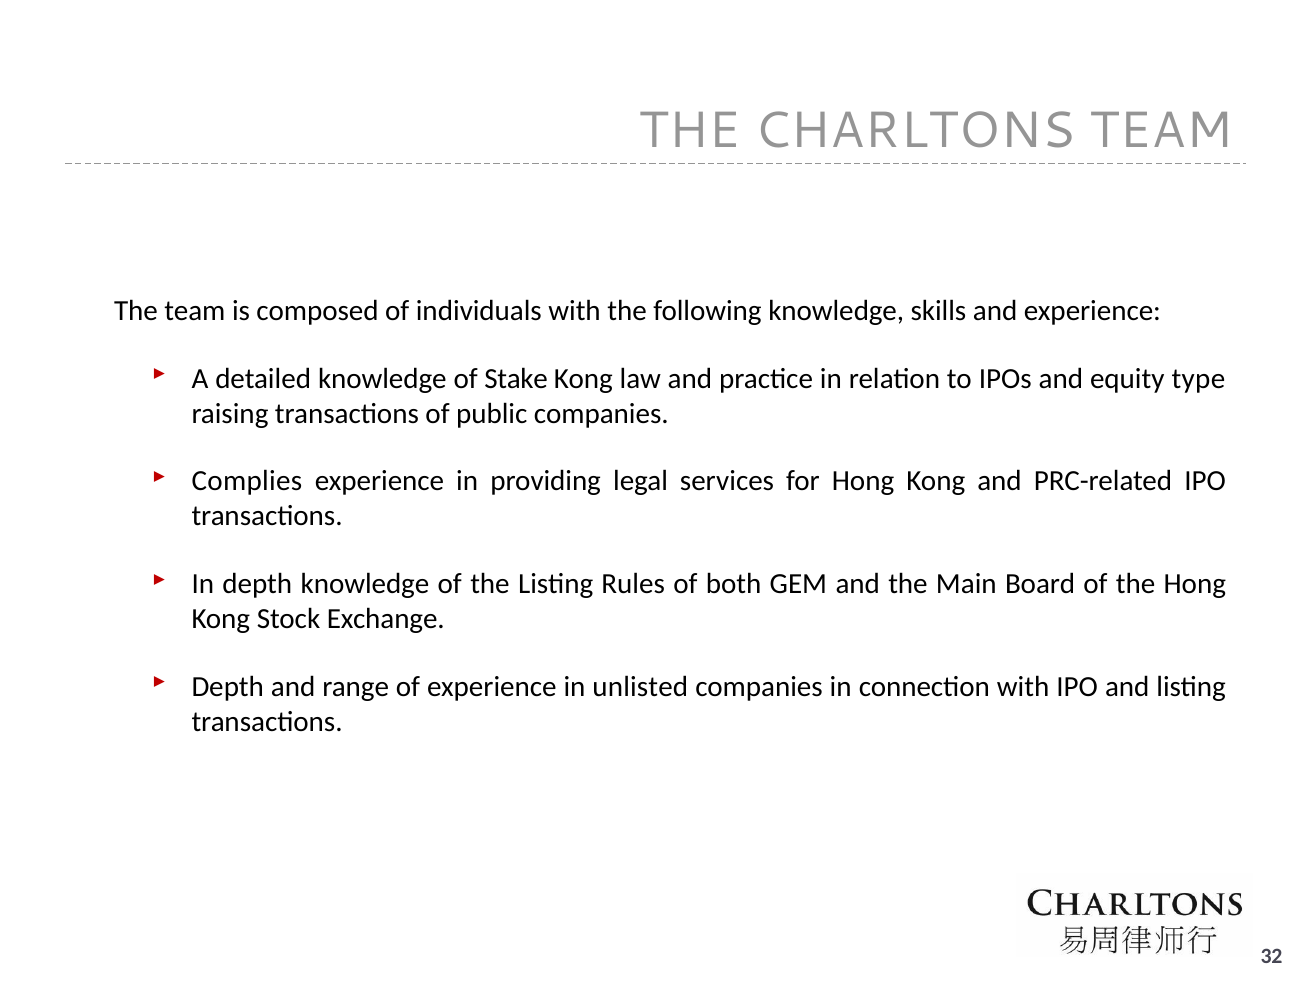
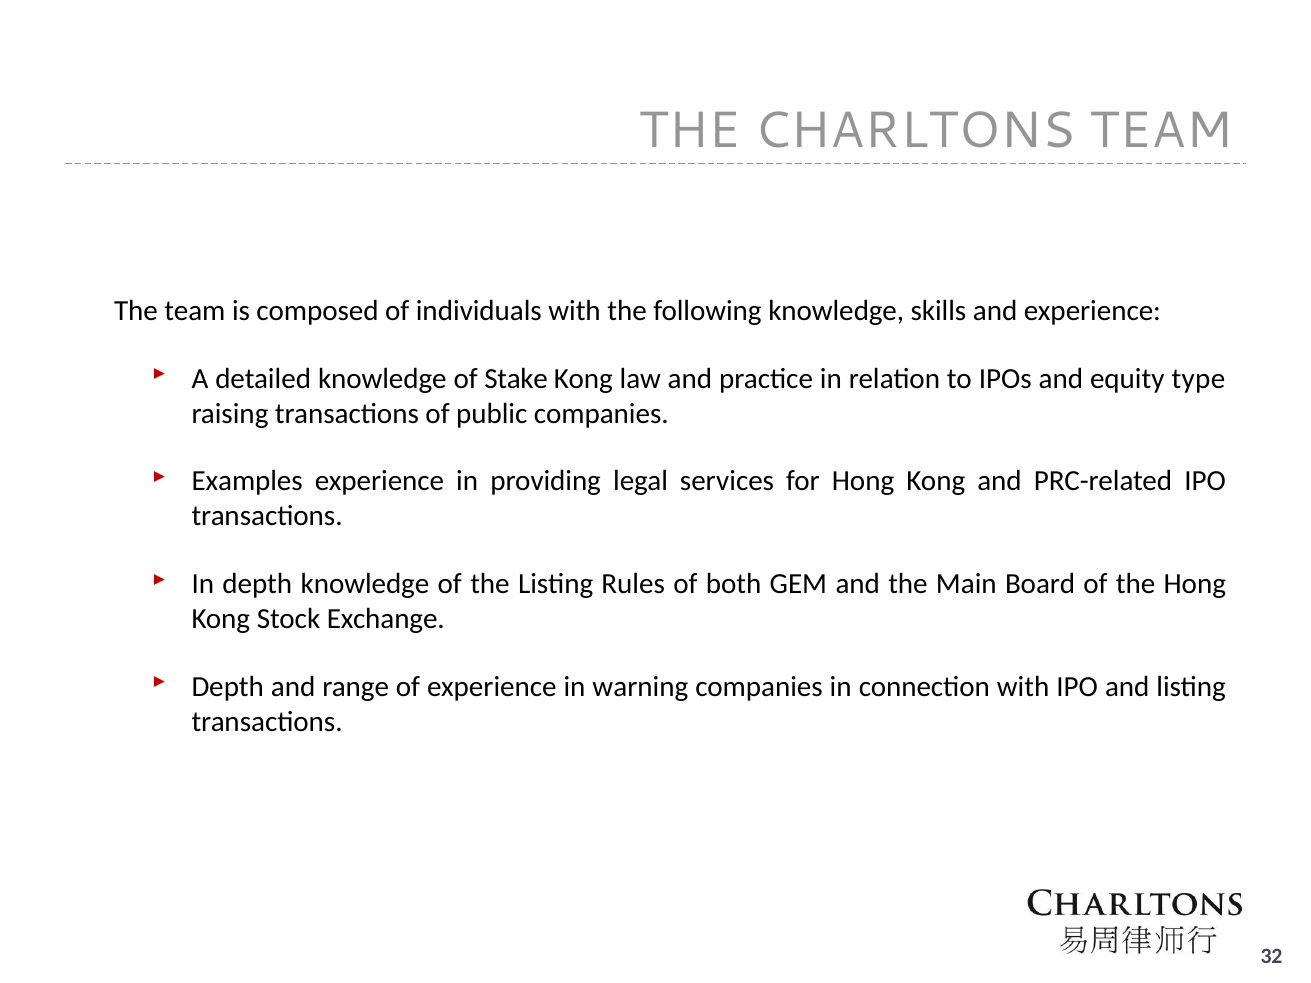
Complies: Complies -> Examples (247, 482)
unlisted: unlisted -> warning (640, 687)
